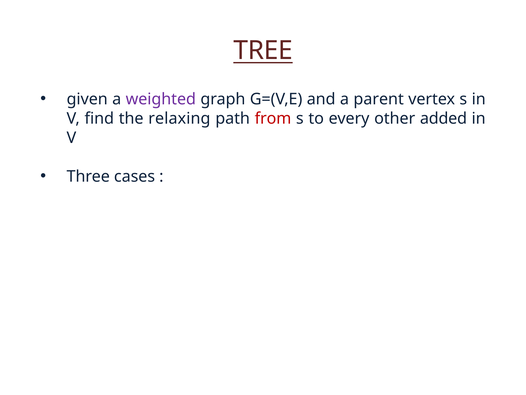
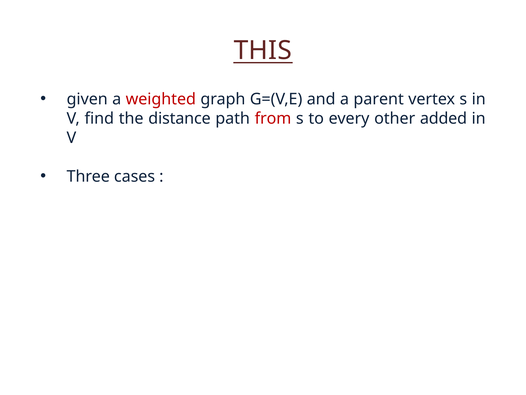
TREE: TREE -> THIS (263, 51)
weighted colour: purple -> red (161, 99)
relaxing: relaxing -> distance (180, 118)
